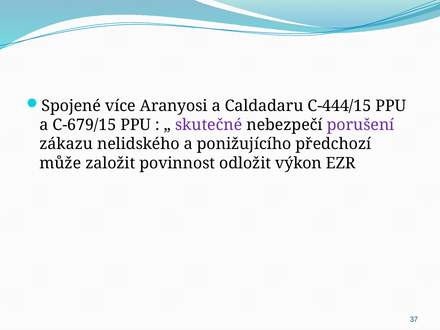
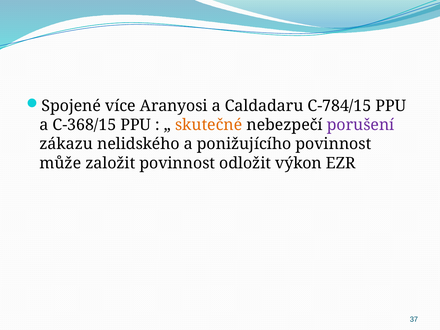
C-444/15: C-444/15 -> C-784/15 (339, 106)
C-679/15: C-679/15 -> C-368/15 (84, 125)
skutečné colour: purple -> orange (209, 125)
ponižujícího předchozí: předchozí -> povinnost (333, 144)
